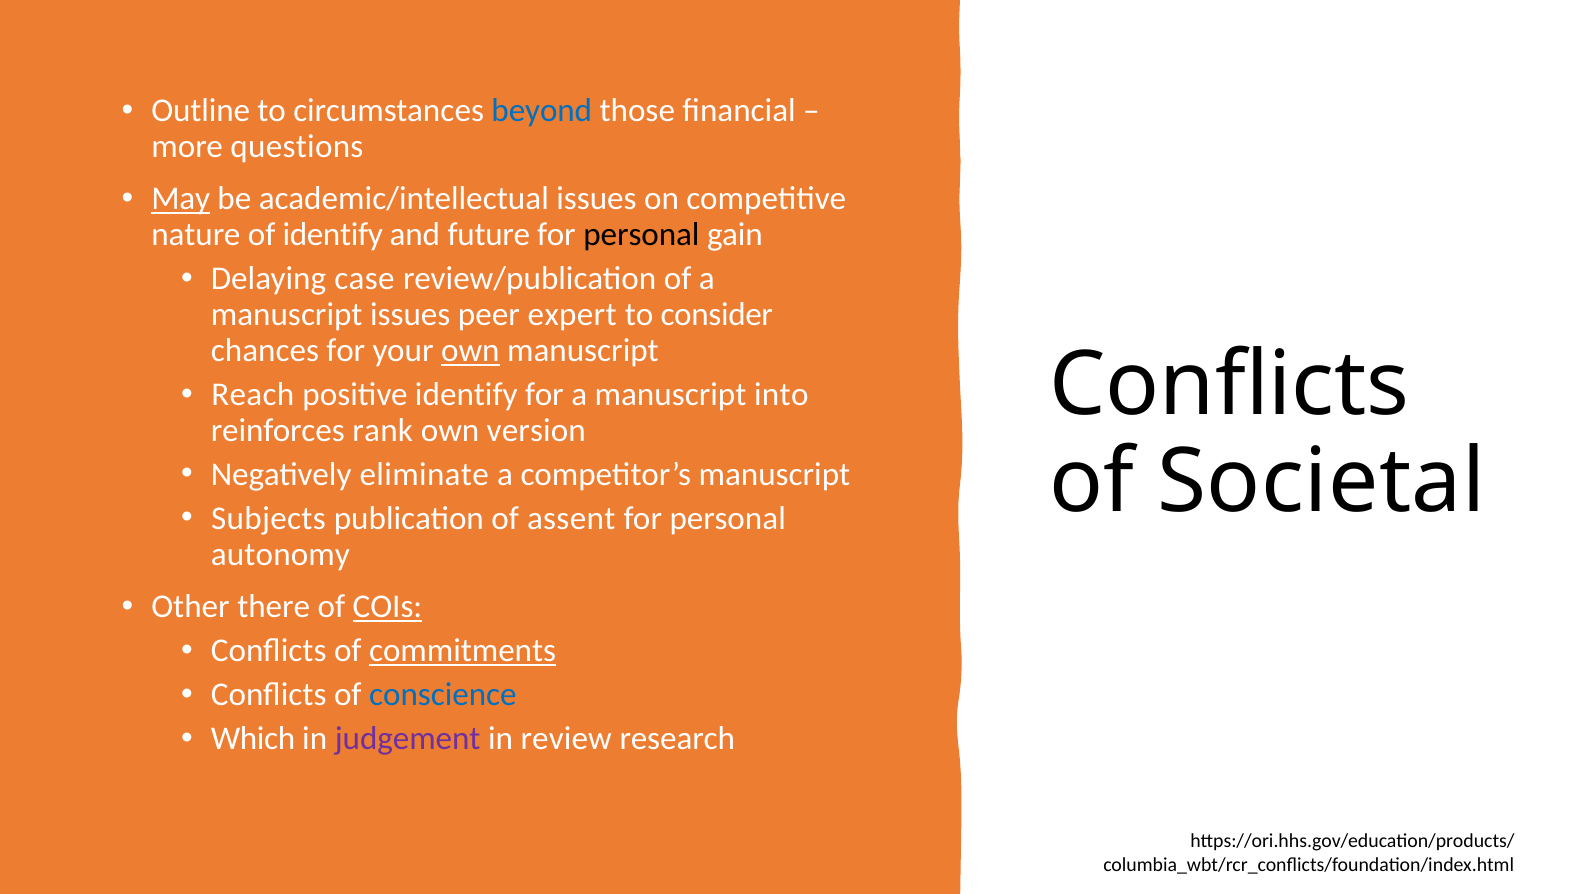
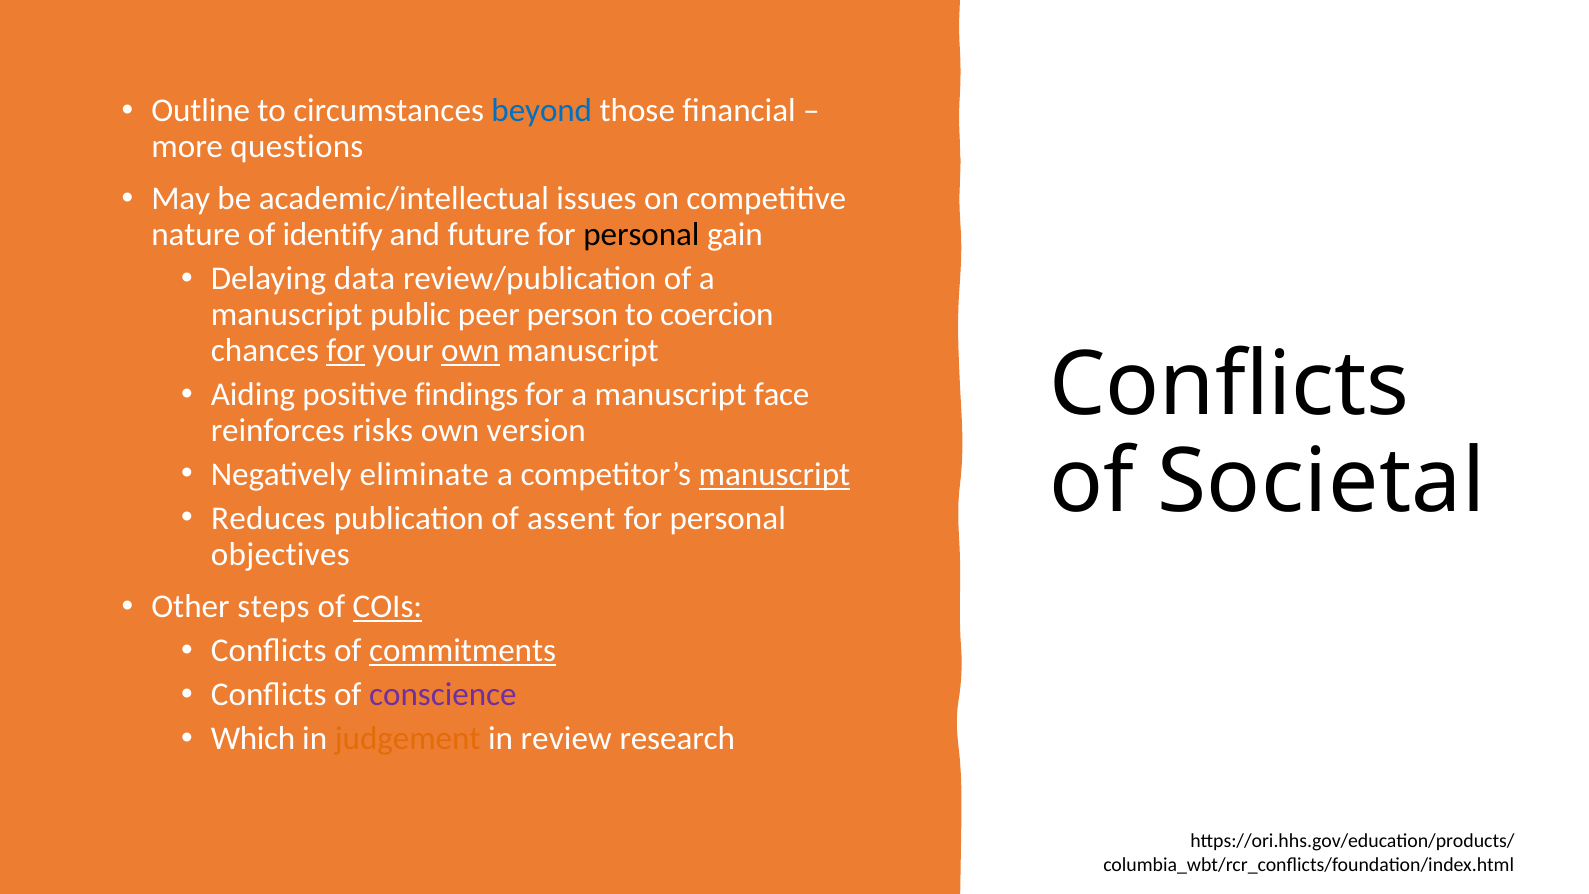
May underline: present -> none (181, 199)
case: case -> data (365, 279)
manuscript issues: issues -> public (410, 314)
expert: expert -> person (573, 314)
consider: consider -> coercion (717, 314)
for underline: none -> present (346, 350)
Reach: Reach -> Aiding (253, 394)
positive identify: identify -> findings (467, 394)
into: into -> face (782, 394)
rank: rank -> risks (383, 430)
manuscript underline: none -> present (774, 474)
Subjects: Subjects -> Reduces (268, 518)
autonomy: autonomy -> objectives (280, 554)
there: there -> steps (274, 606)
conscience colour: blue -> purple (443, 695)
judgement colour: purple -> orange (408, 739)
